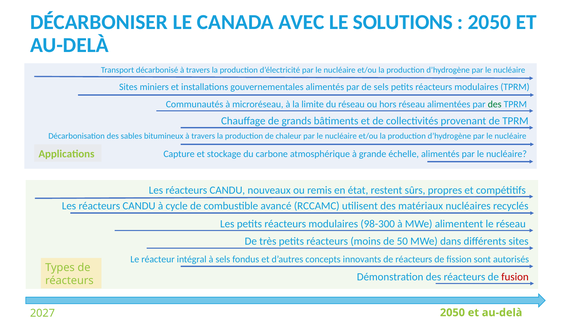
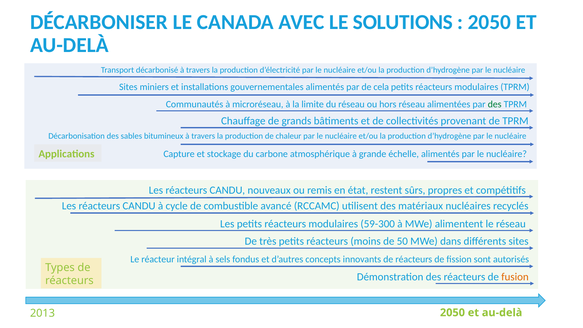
de sels: sels -> cela (381, 87)
98-300: 98-300 -> 59-300 (378, 224)
fusion colour: red -> orange (515, 277)
2027: 2027 -> 2013 (42, 313)
